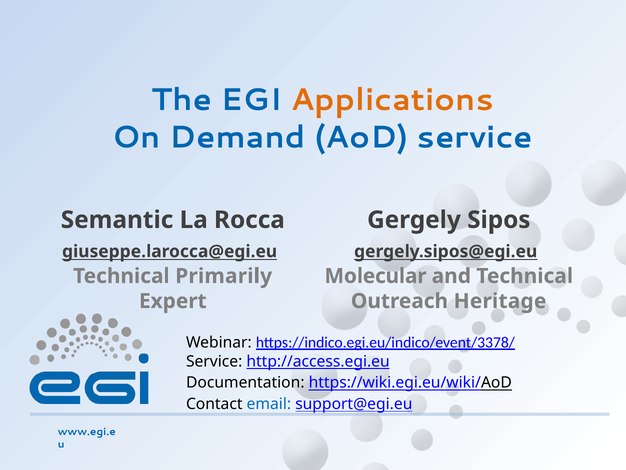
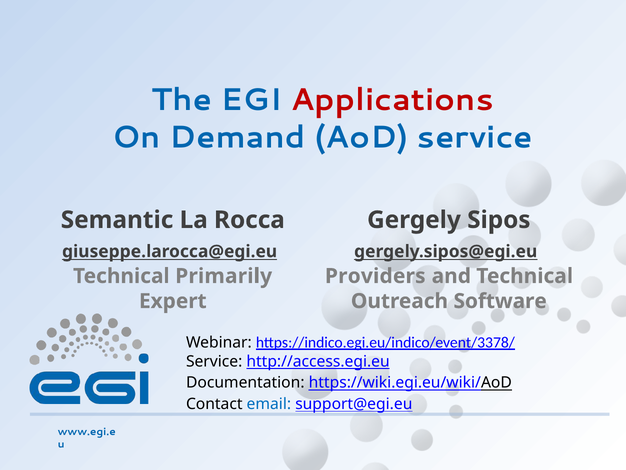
Applications colour: orange -> red (392, 100)
Molecular: Molecular -> Providers (375, 276)
Heritage: Heritage -> Software (500, 301)
